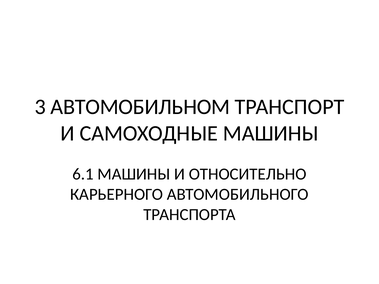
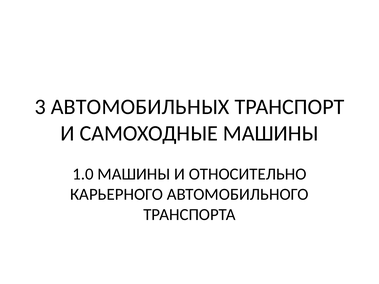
АВТОМОБИЛЬНОМ: АВТОМОБИЛЬНОМ -> АВТОМОБИЛЬНЫХ (140, 107)
6.1: 6.1 -> 1.0 (83, 174)
